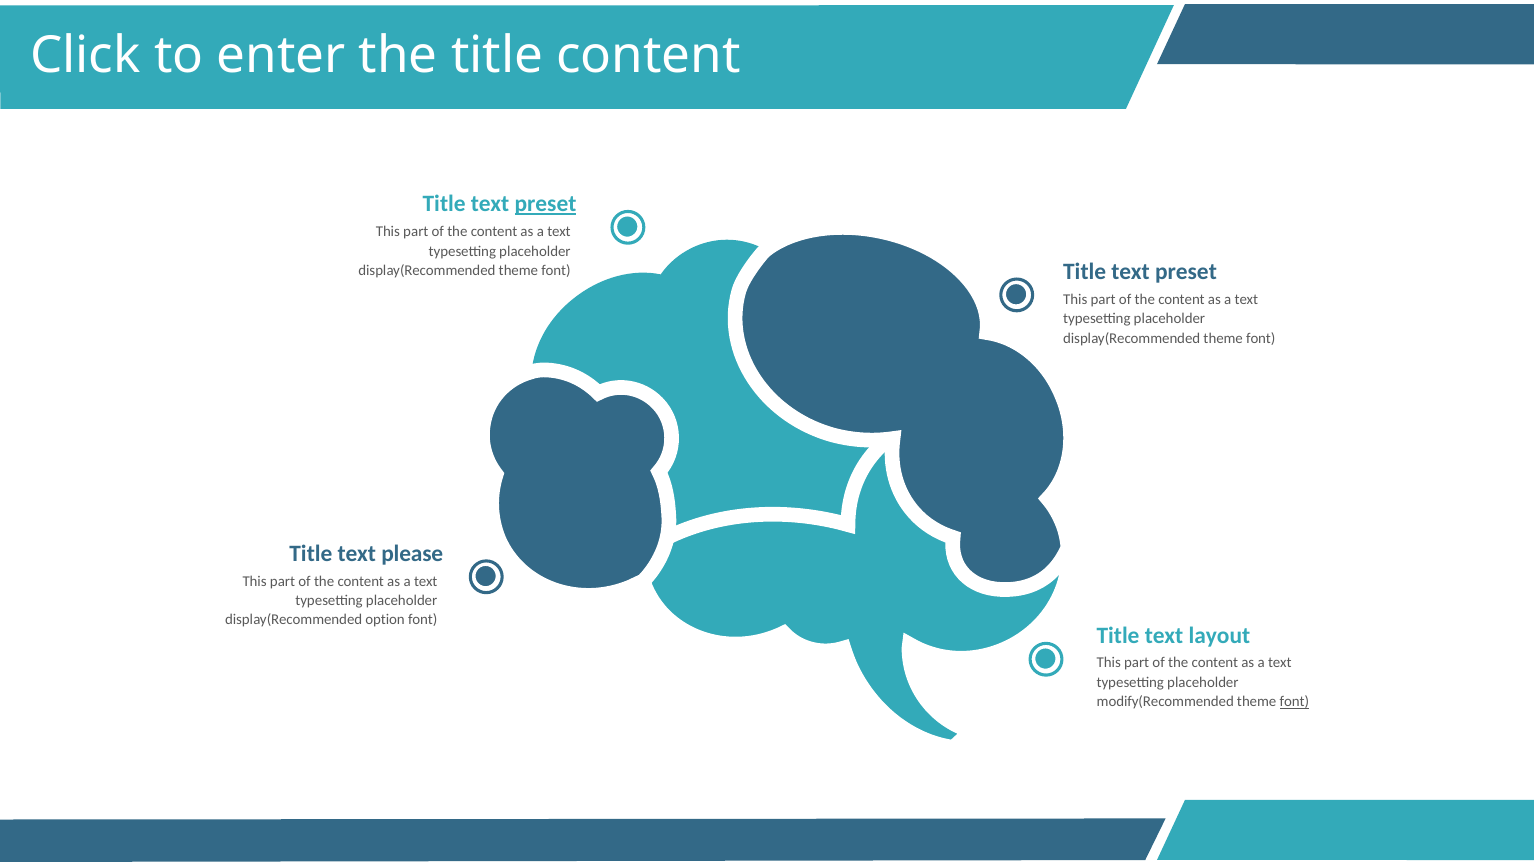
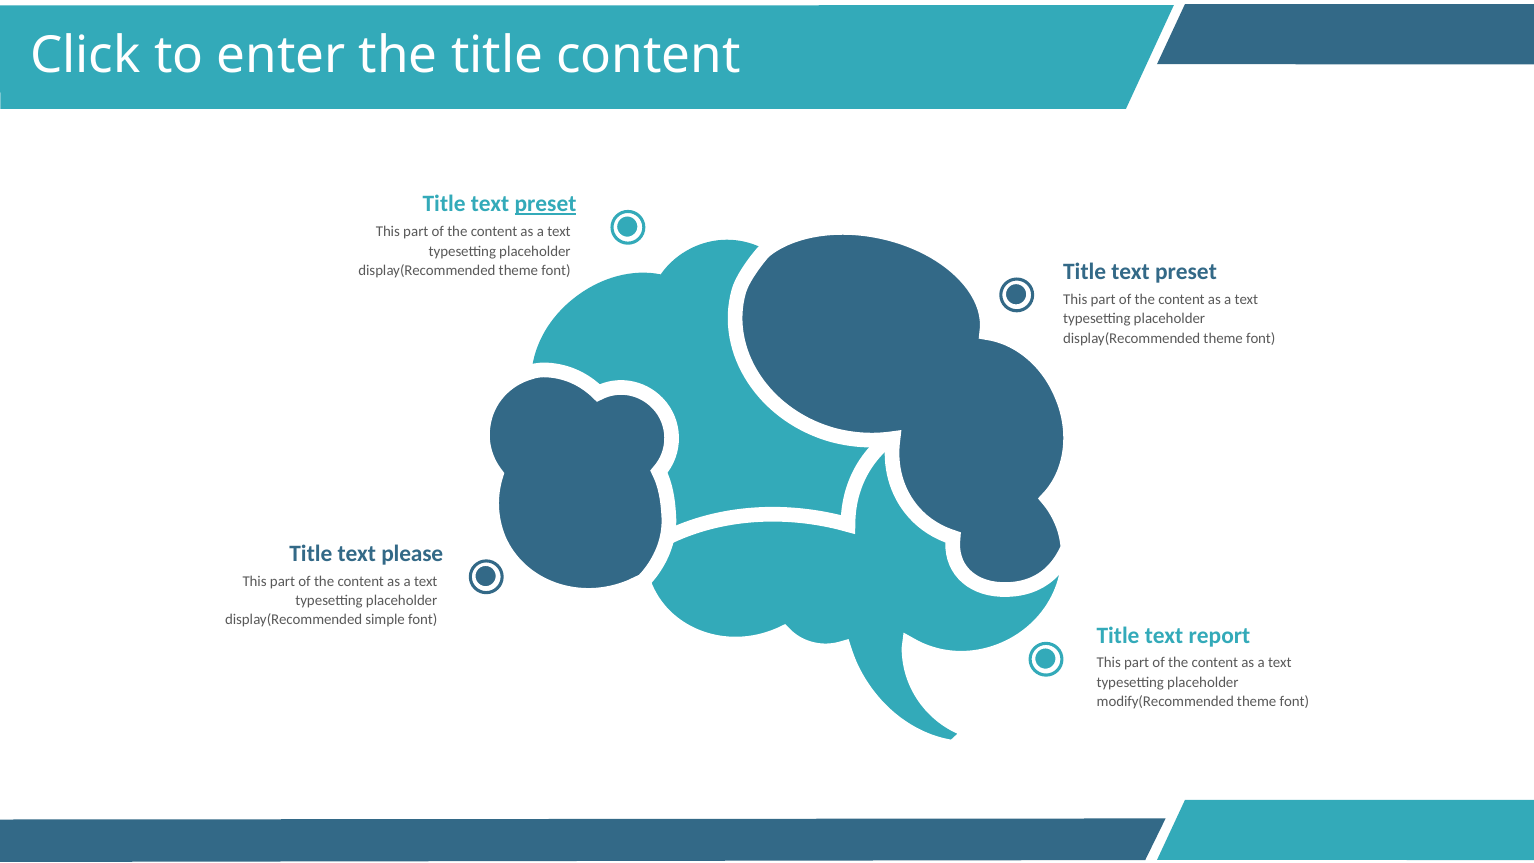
option: option -> simple (385, 620)
layout: layout -> report (1219, 635)
font underline: present -> none (1294, 702)
